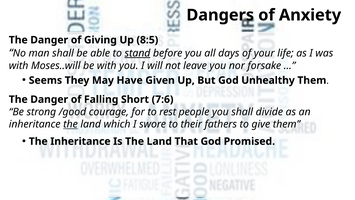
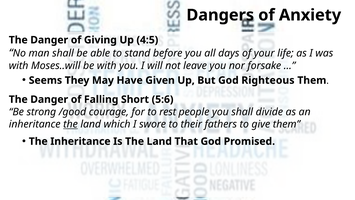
8:5: 8:5 -> 4:5 (147, 40)
stand underline: present -> none (137, 53)
Unhealthy: Unhealthy -> Righteous (268, 80)
7:6: 7:6 -> 5:6 (163, 99)
